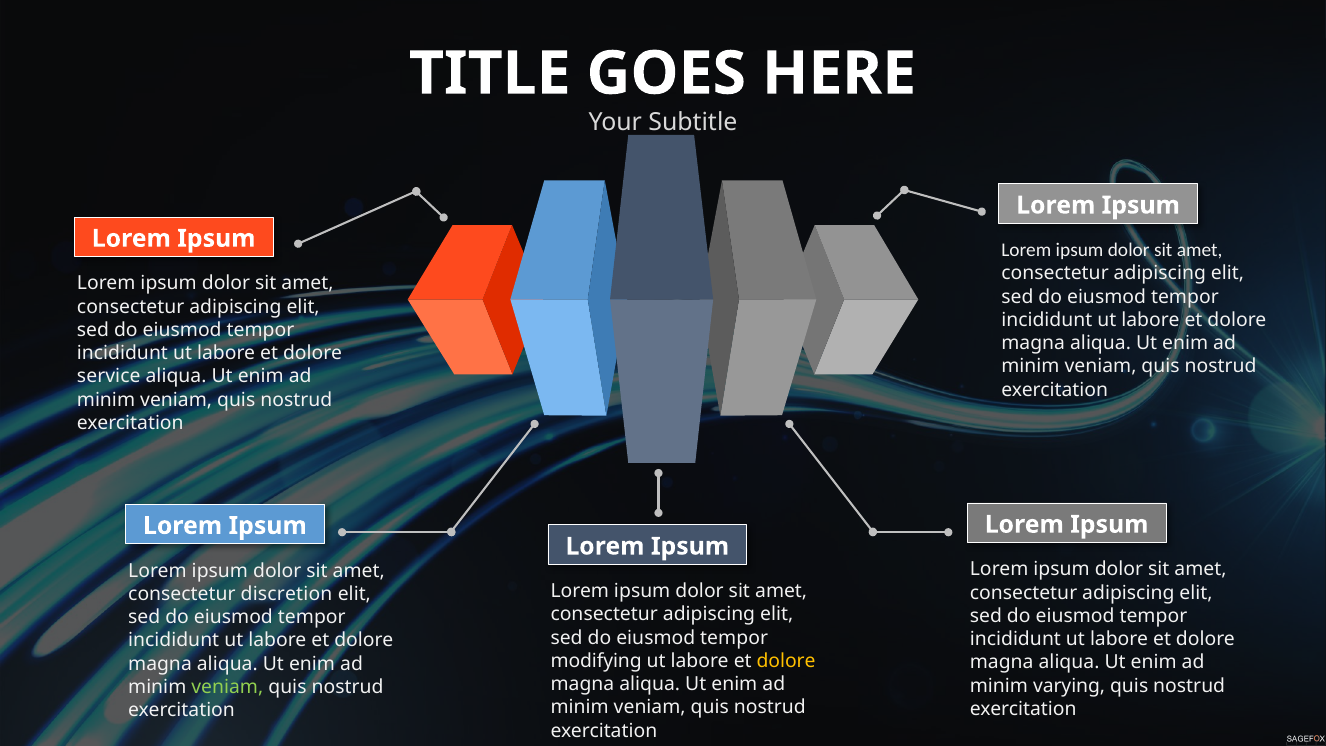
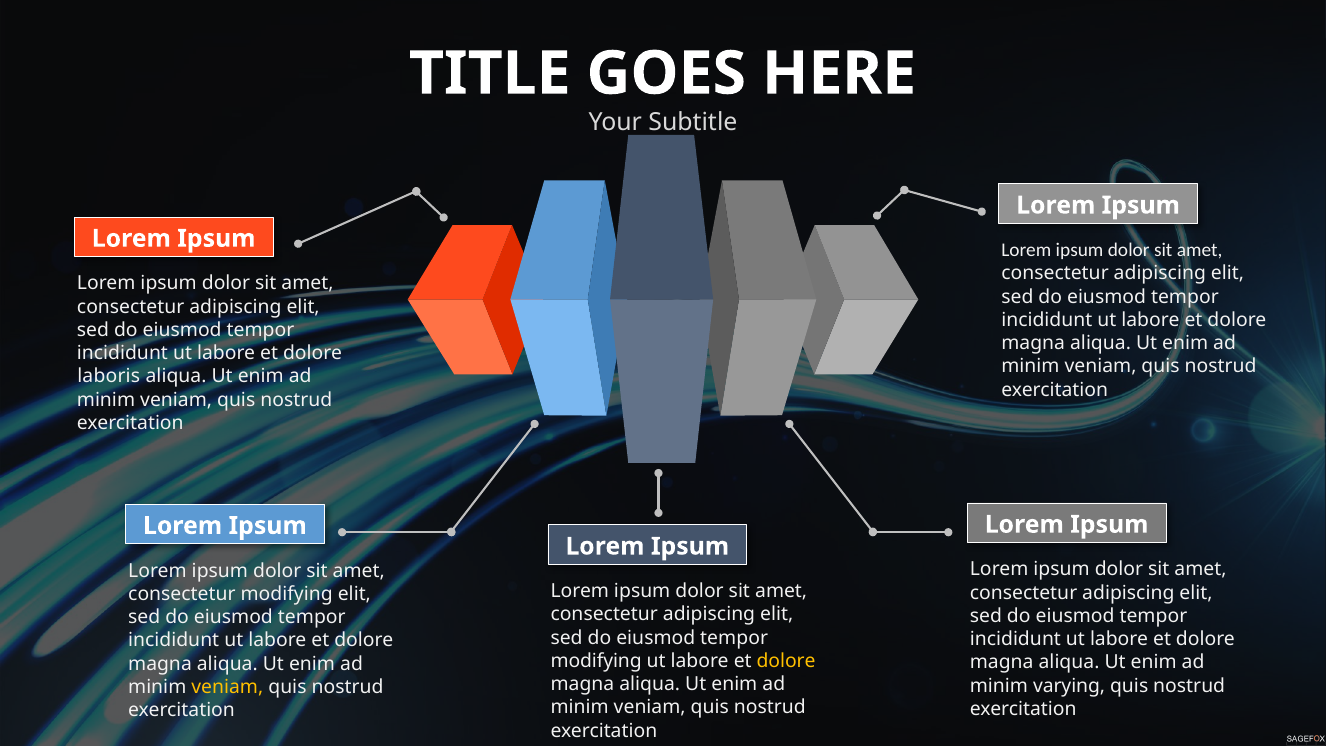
service: service -> laboris (109, 376)
consectetur discretion: discretion -> modifying (287, 594)
veniam colour: light green -> yellow (227, 687)
